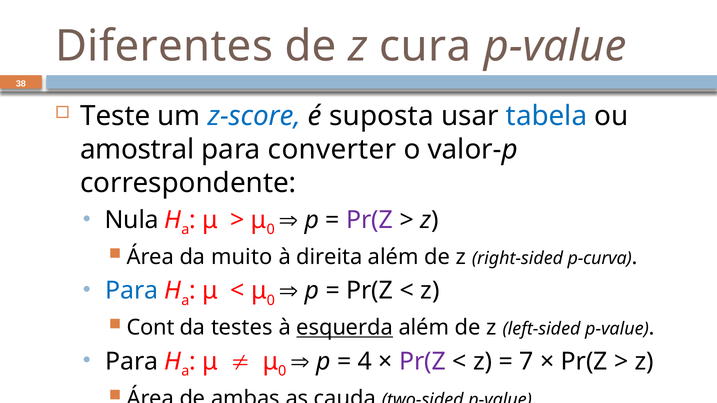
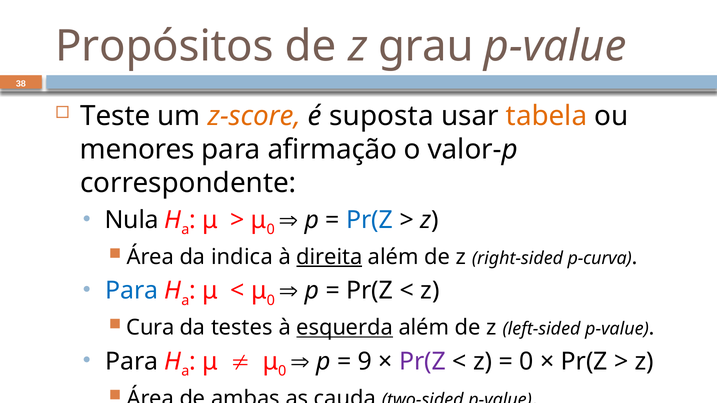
Diferentes: Diferentes -> Propósitos (164, 46)
cura: cura -> grau (426, 46)
z-score colour: blue -> orange (254, 116)
tabela colour: blue -> orange (547, 116)
amostral: amostral -> menores (137, 150)
converter: converter -> afirmação (332, 150)
Pr(Z colour: purple -> blue (370, 220)
muito: muito -> indica (242, 257)
direita underline: none -> present (329, 257)
Cont: Cont -> Cura (150, 328)
4: 4 -> 9 (365, 362)
7: 7 -> 0 (526, 362)
